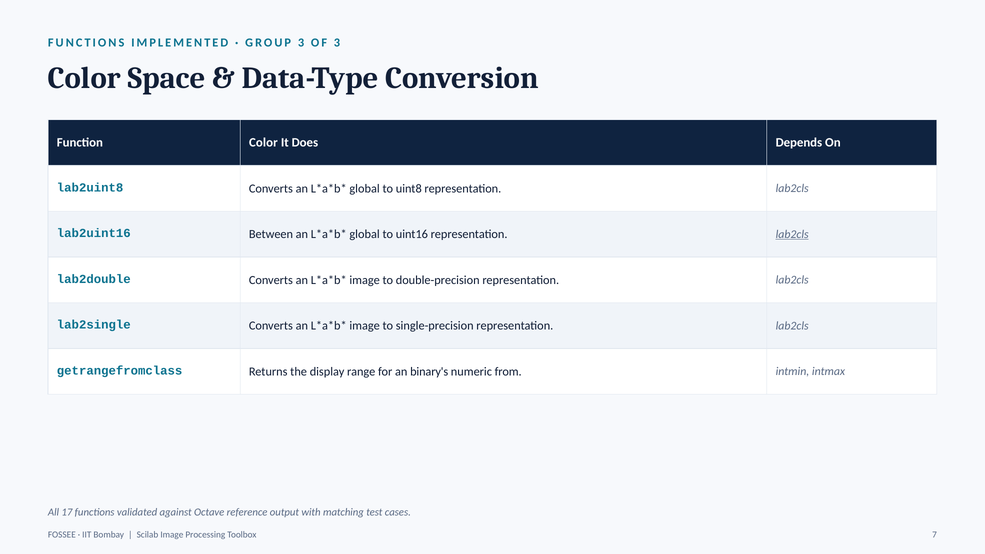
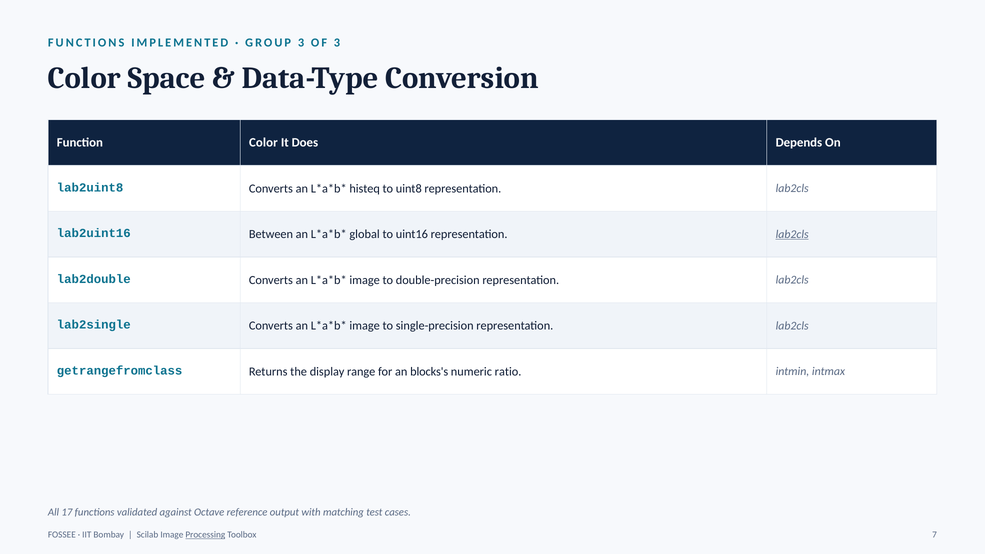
global: global -> histeq (365, 188)
binary's: binary's -> blocks's (429, 372)
from: from -> ratio (508, 372)
Processing underline: none -> present (205, 535)
